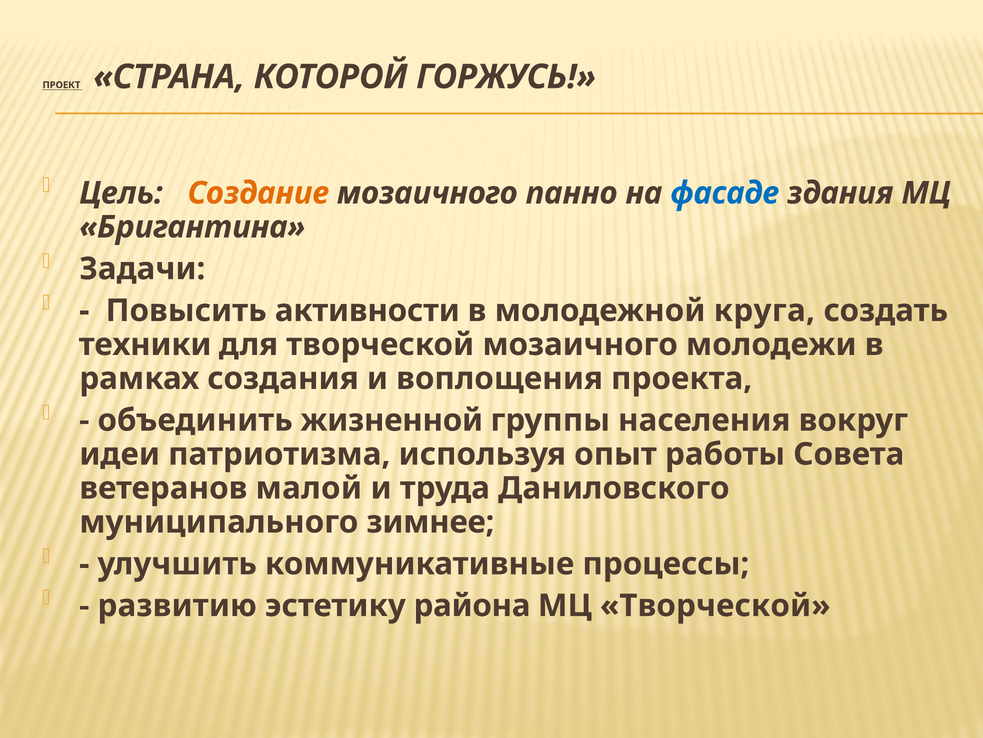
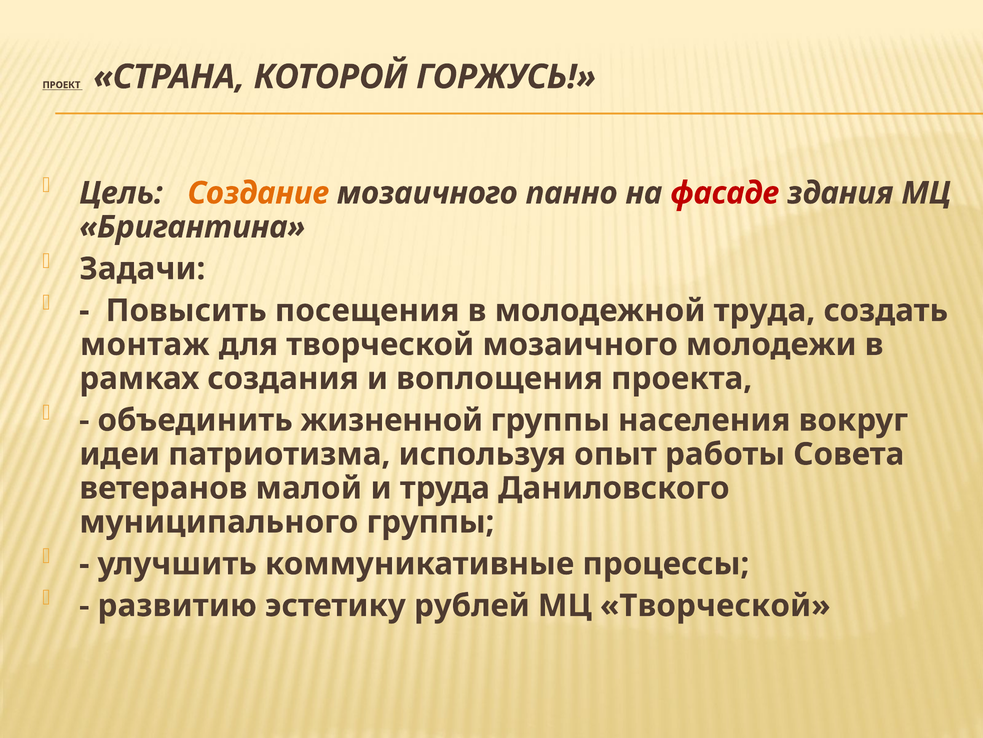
фасаде colour: blue -> red (725, 193)
активности: активности -> посещения (367, 310)
молодежной круга: круга -> труда (764, 310)
техники: техники -> монтаж (145, 344)
муниципального зимнее: зимнее -> группы (430, 522)
района: района -> рублей (472, 605)
